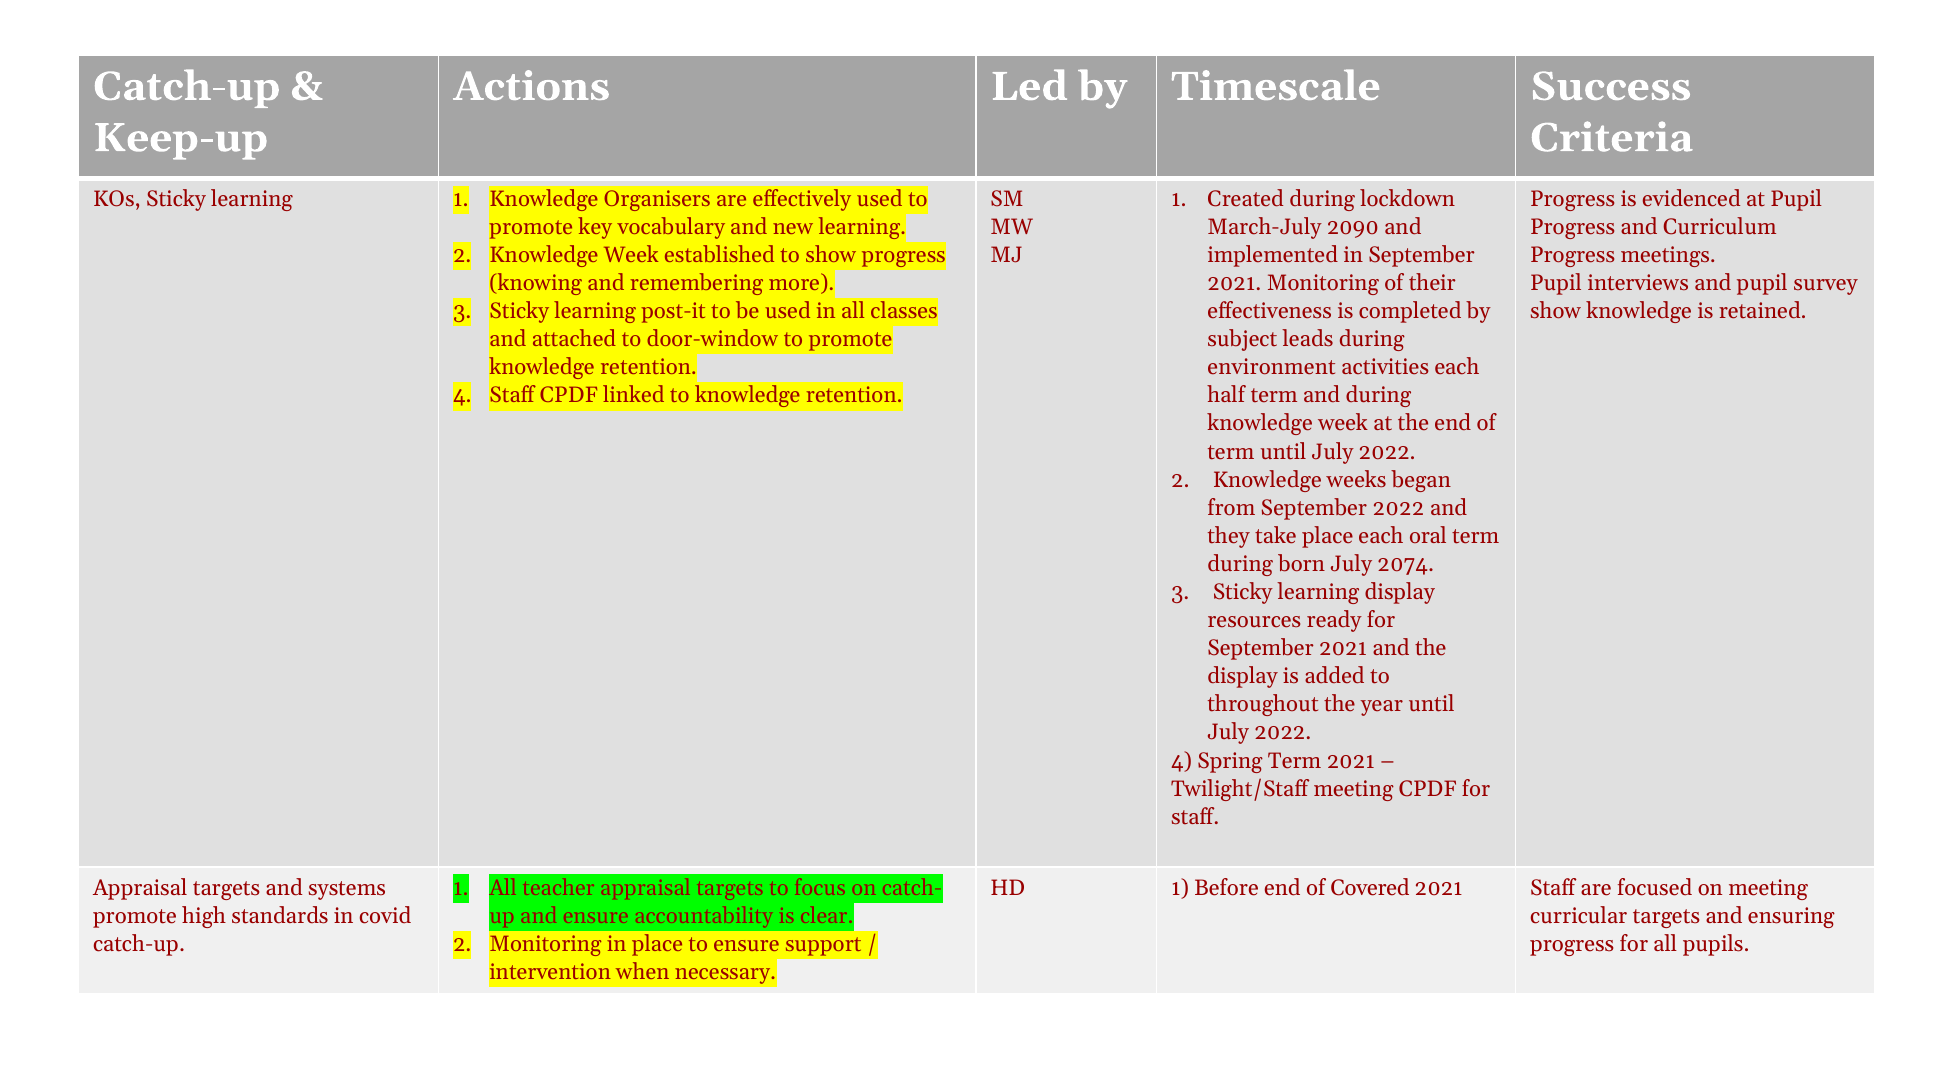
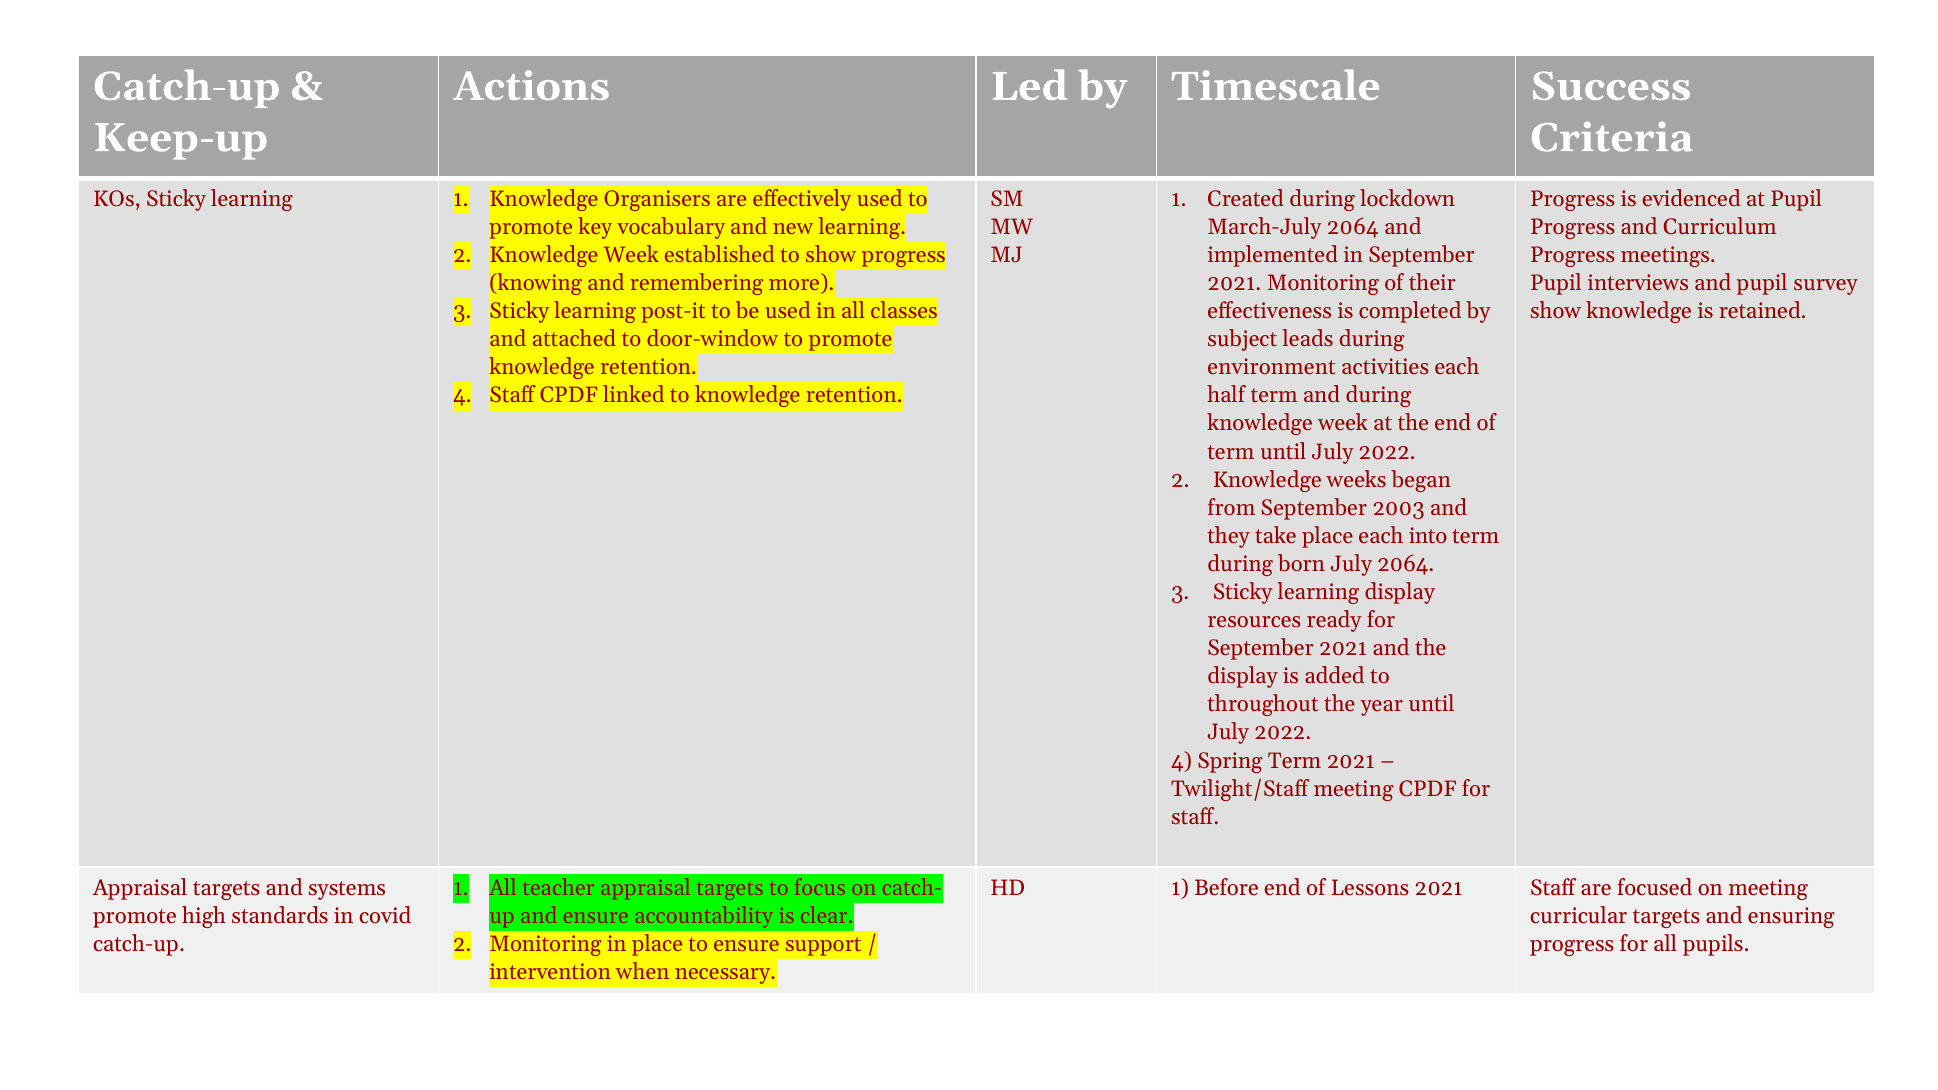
March-July 2090: 2090 -> 2064 (1353, 227)
September 2022: 2022 -> 2003 (1399, 508)
oral: oral -> into (1428, 536)
July 2074: 2074 -> 2064 (1406, 564)
Covered: Covered -> Lessons (1370, 888)
